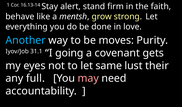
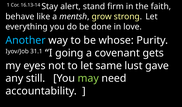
moves: moves -> whose (116, 40)
their: their -> gave (157, 65)
full: full -> still (36, 78)
may colour: pink -> light green (88, 78)
